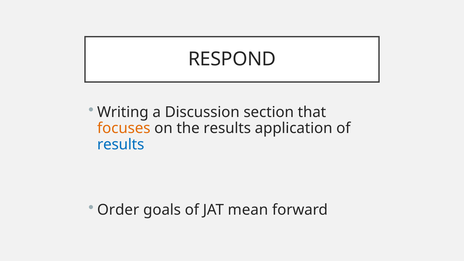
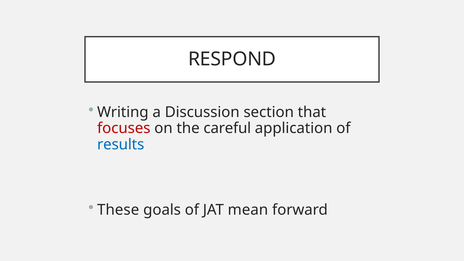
focuses colour: orange -> red (124, 128)
the results: results -> careful (227, 128)
Order: Order -> These (118, 210)
